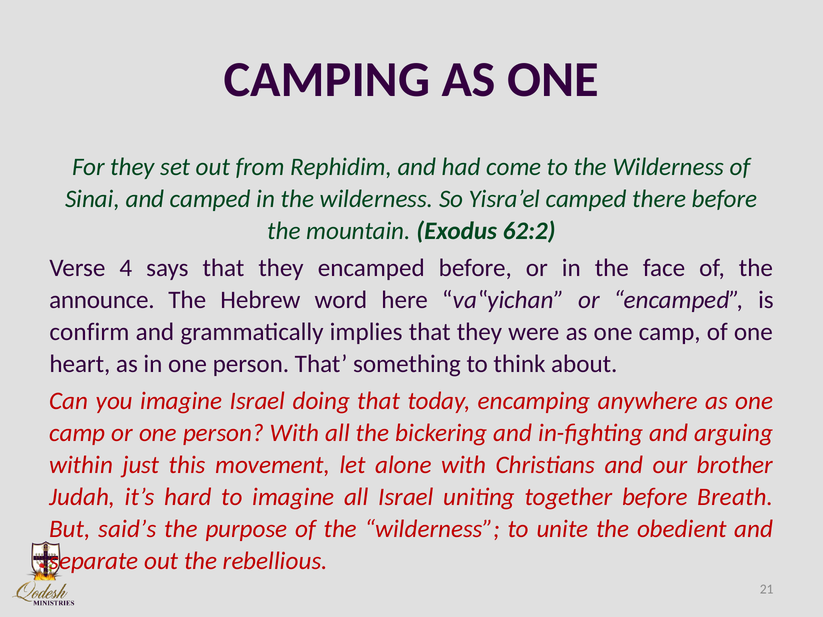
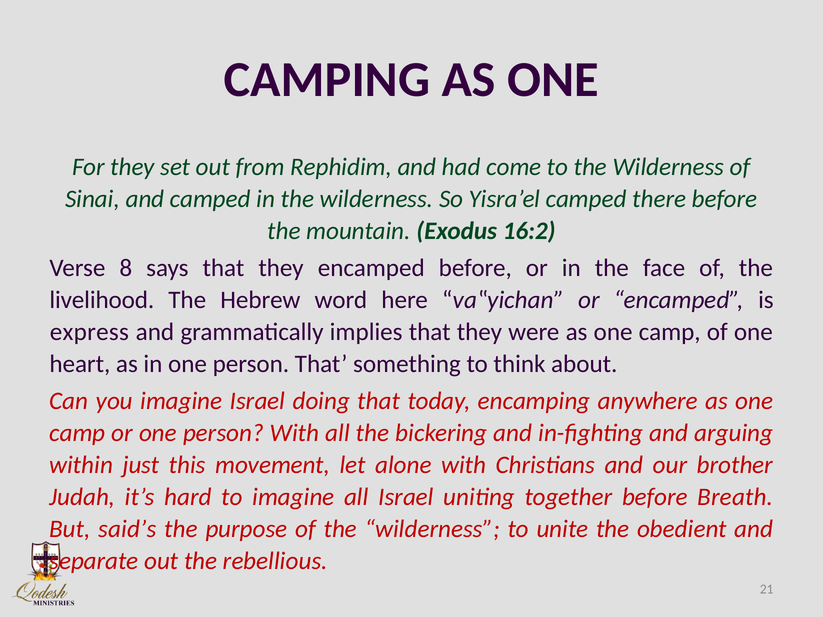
62:2: 62:2 -> 16:2 (529, 231)
4: 4 -> 8 (126, 268)
announce: announce -> livelihood (102, 300)
confirm: confirm -> express (89, 332)
